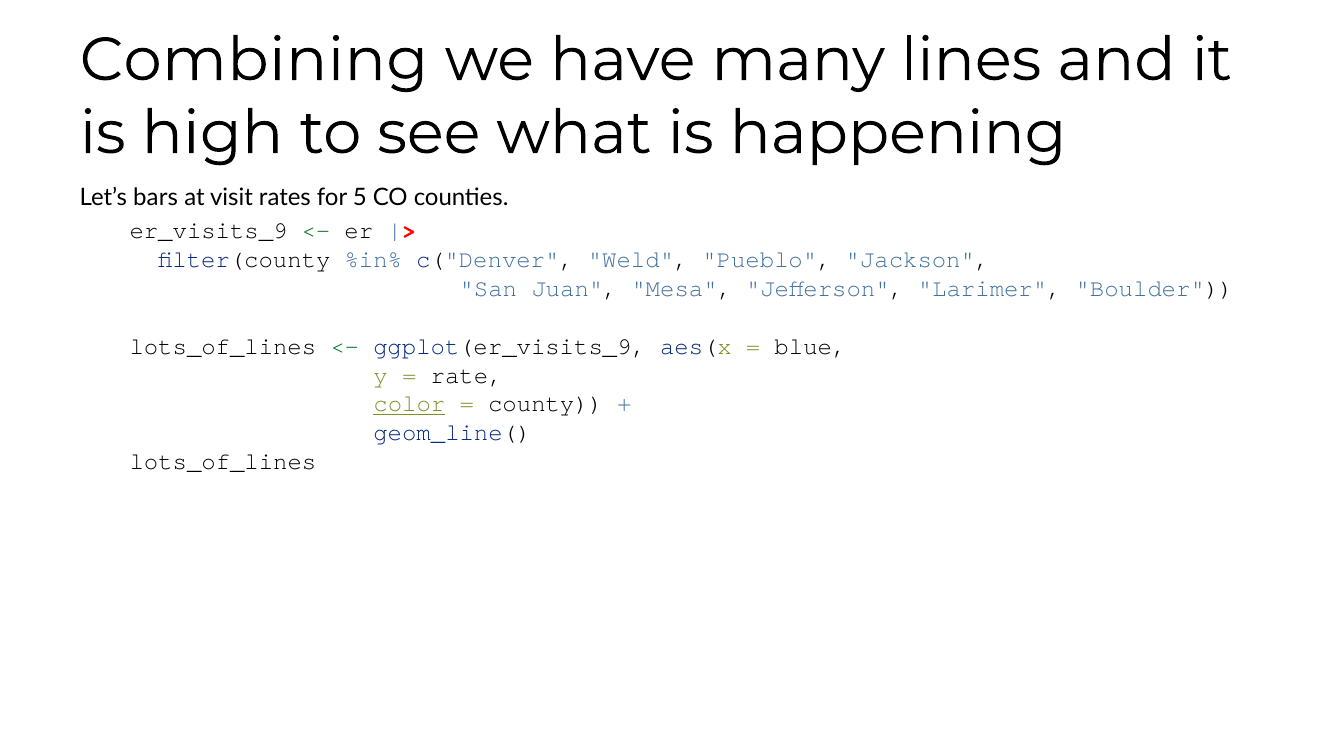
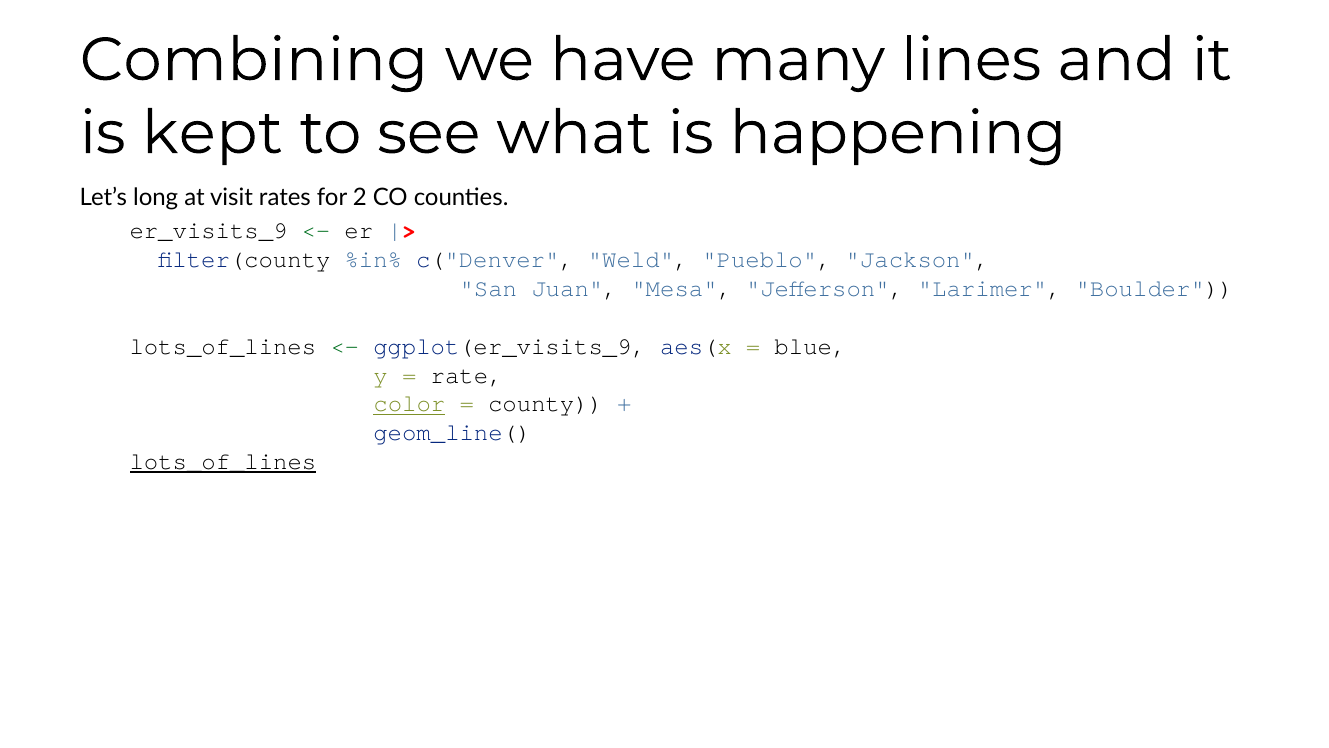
high: high -> kept (212, 133)
bars: bars -> long (156, 197)
5: 5 -> 2 (360, 197)
lots_of_lines underline: none -> present (223, 461)
